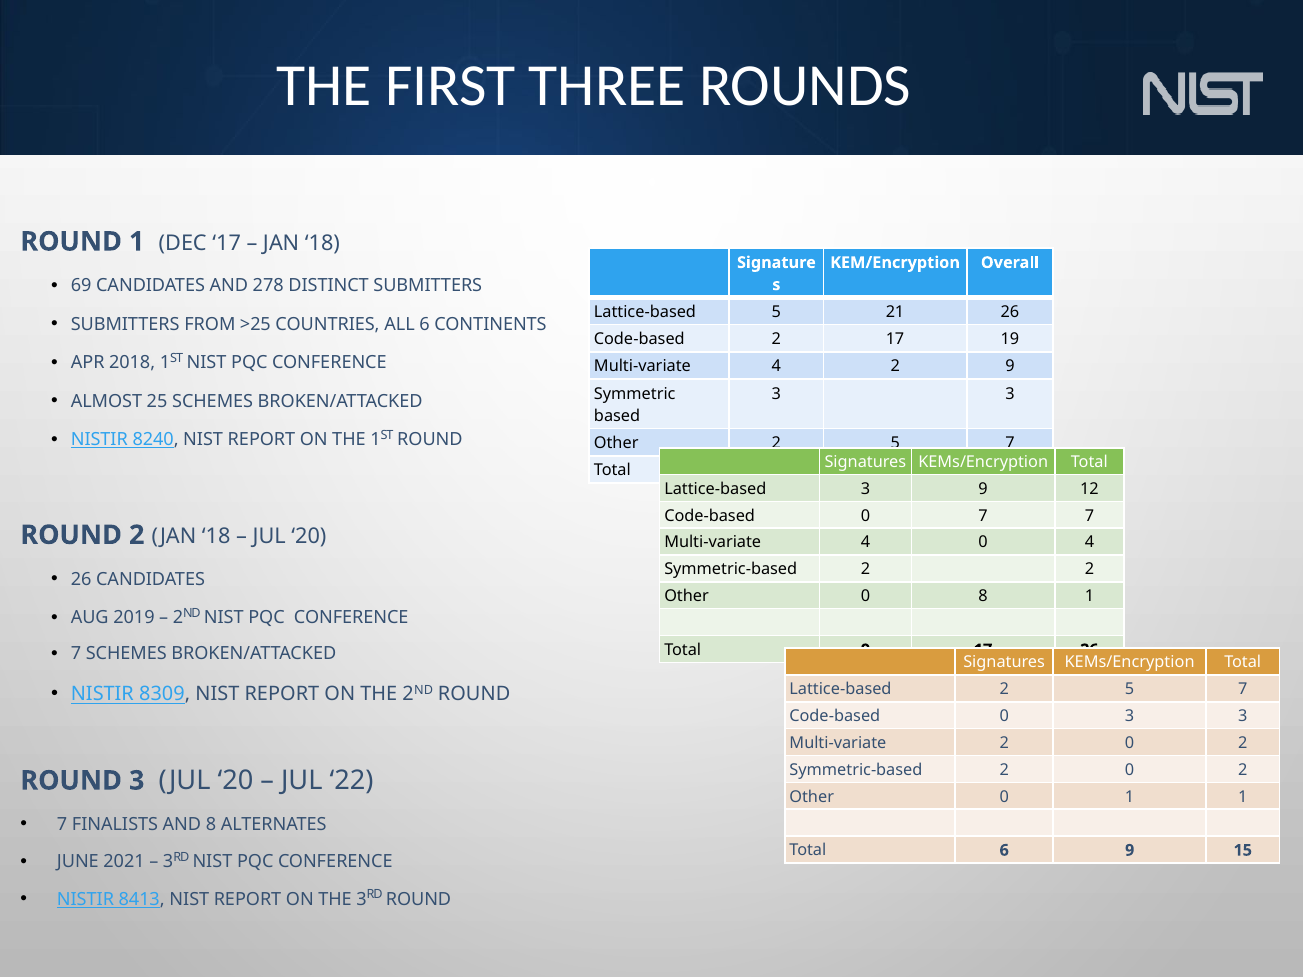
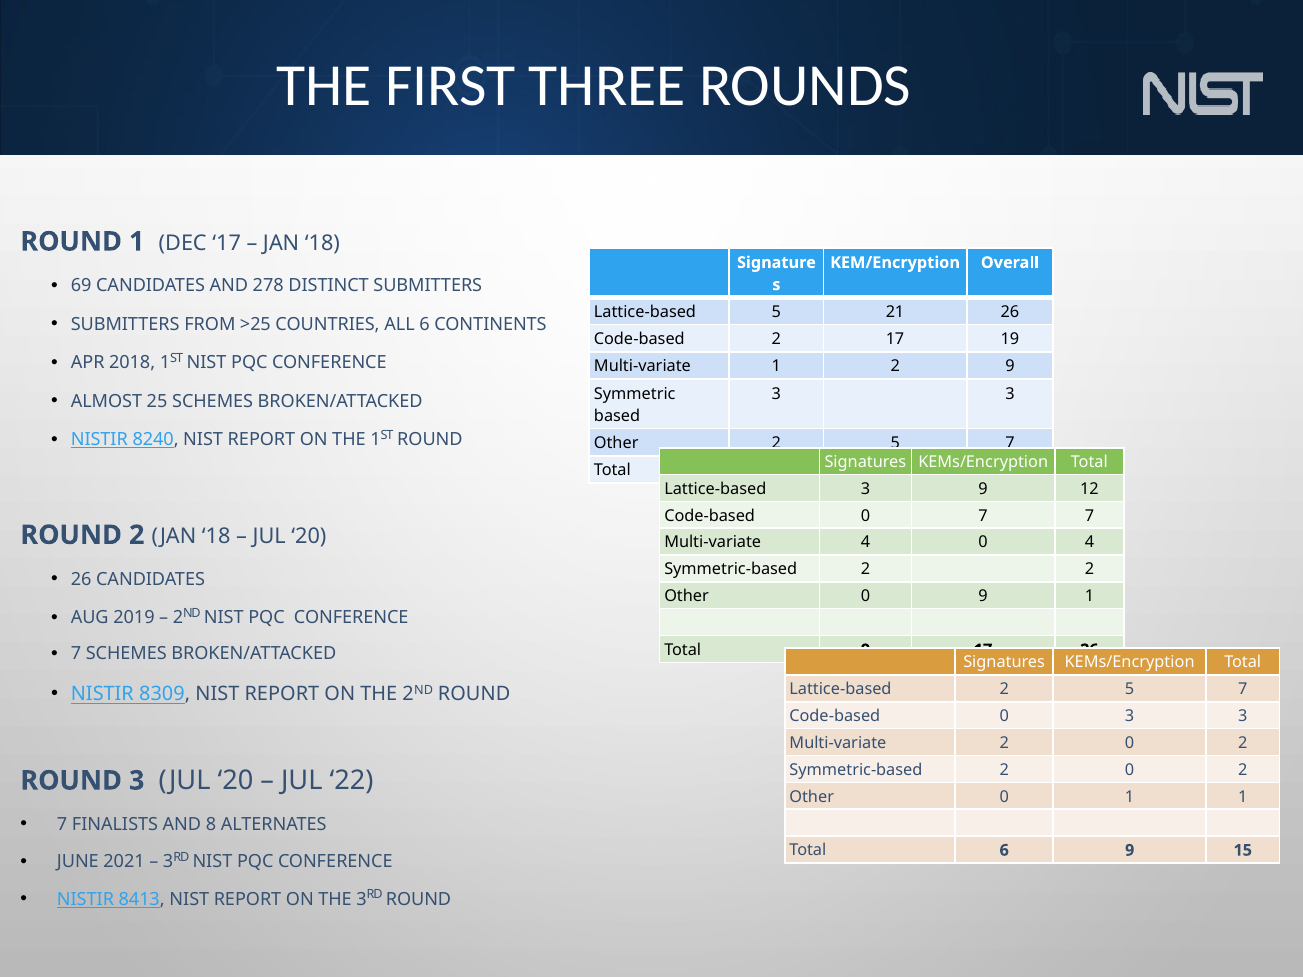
4: 4 -> 1 (776, 367)
0 8: 8 -> 9 (983, 596)
